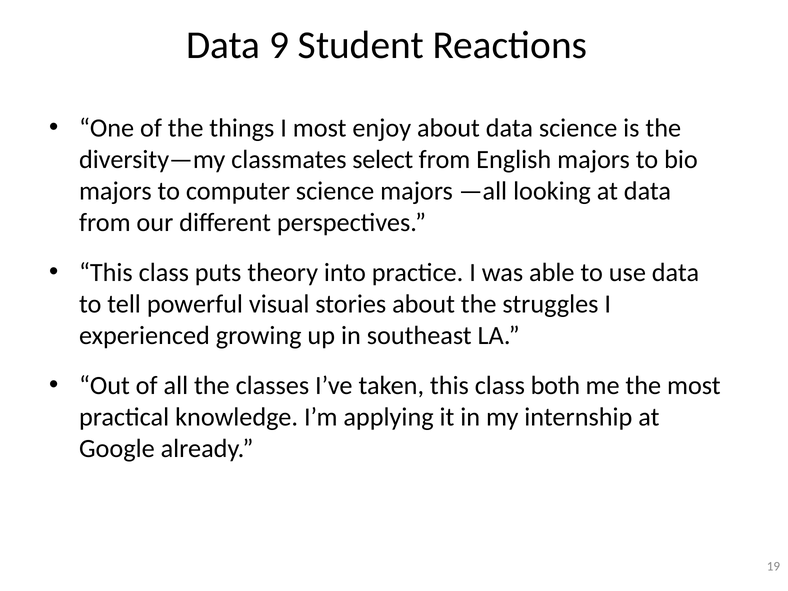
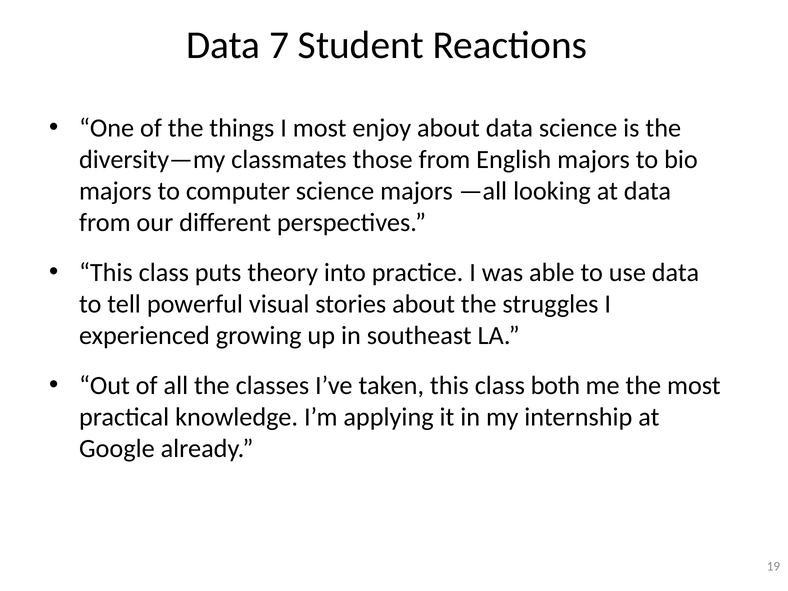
9: 9 -> 7 (279, 45)
select: select -> those (383, 160)
